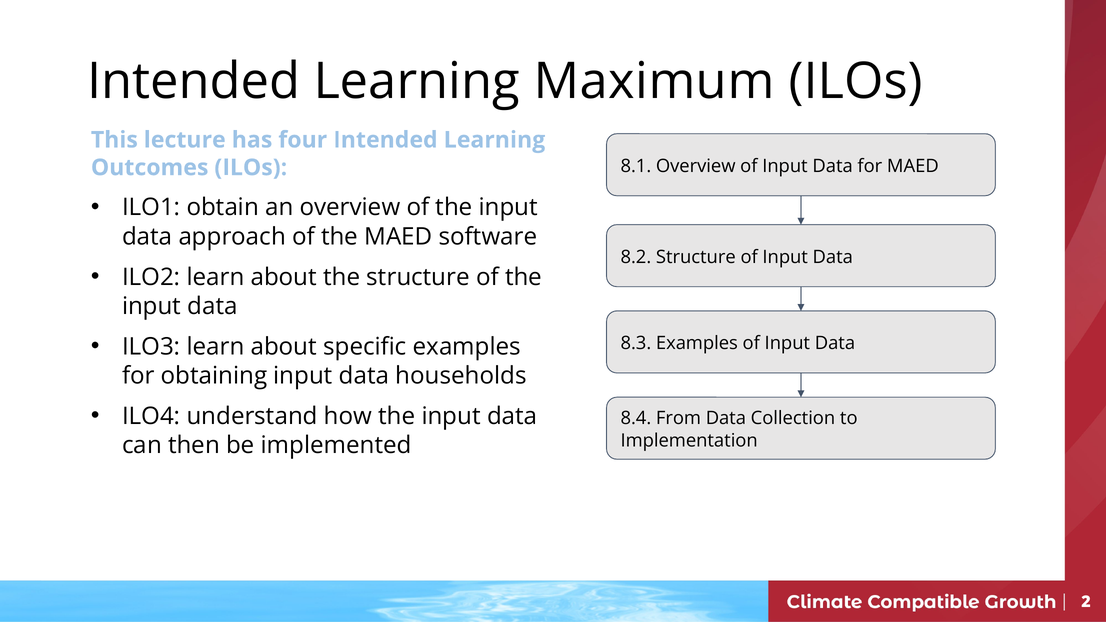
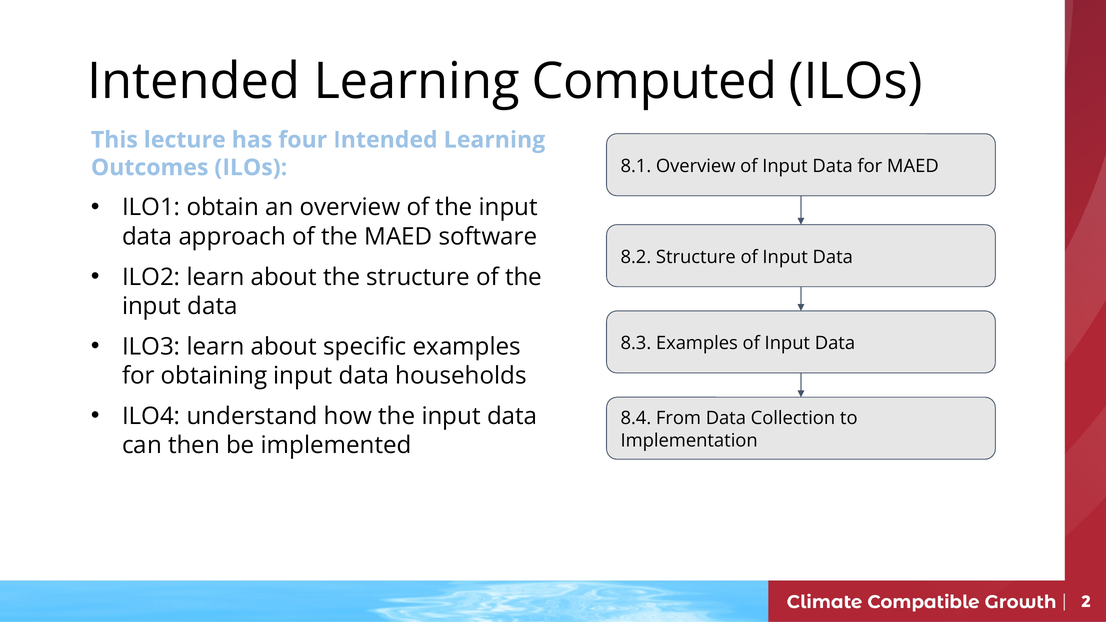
Maximum: Maximum -> Computed (655, 82)
